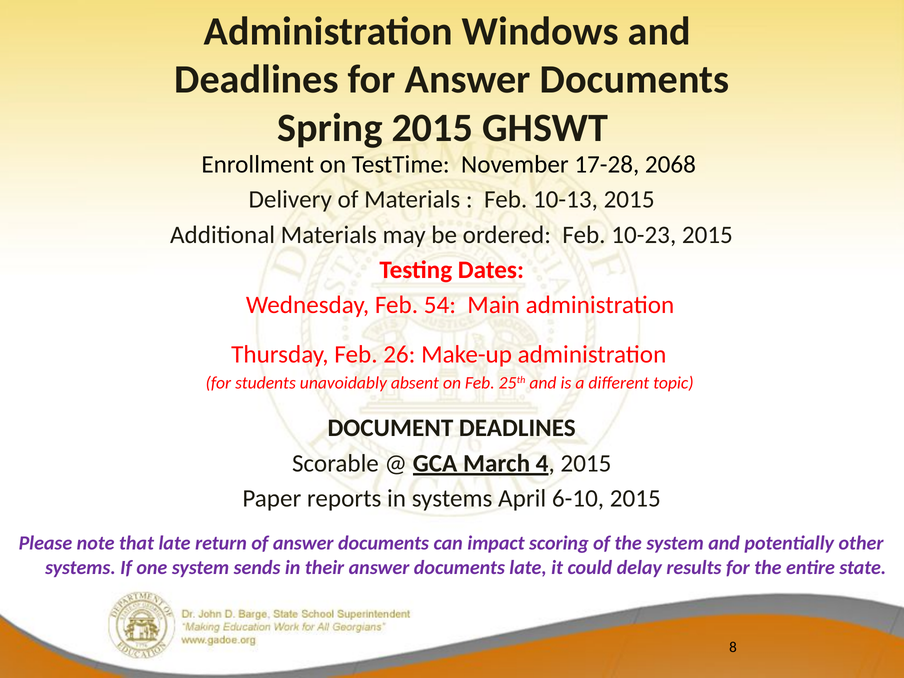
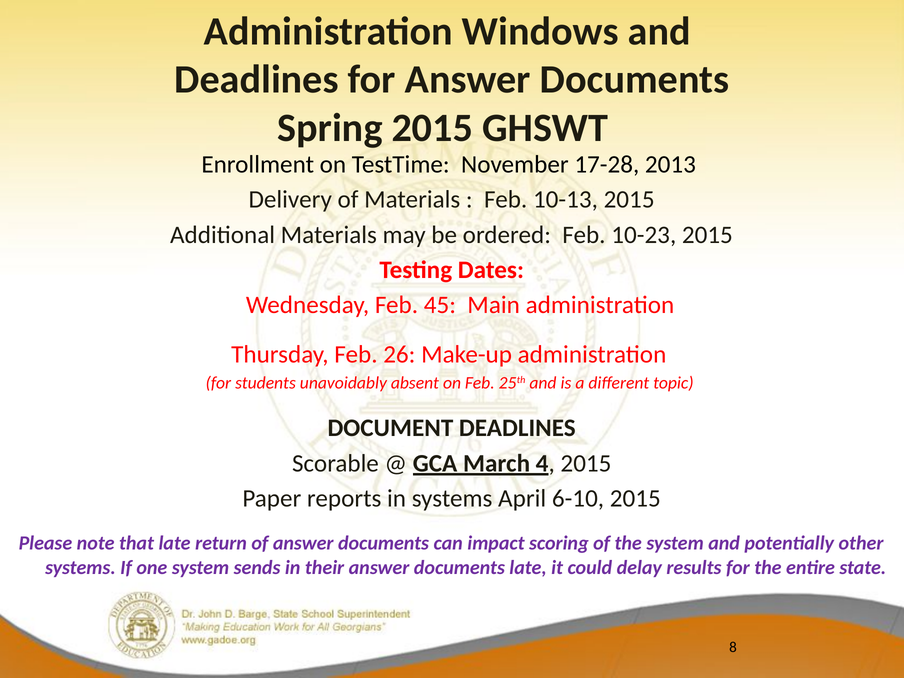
2068: 2068 -> 2013 (670, 165)
54: 54 -> 45 (440, 305)
